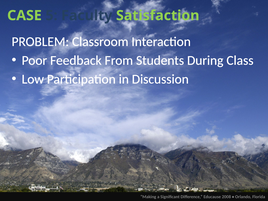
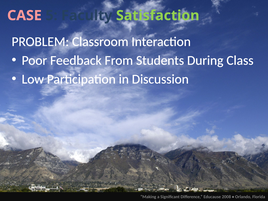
CASE colour: light green -> pink (24, 16)
